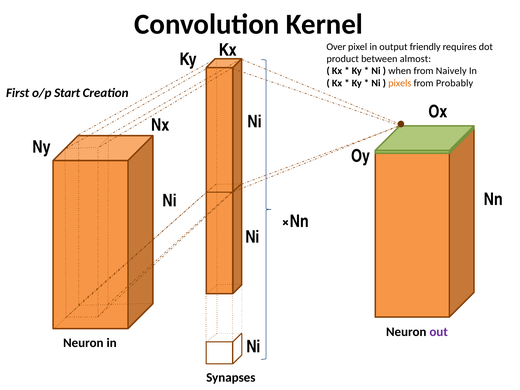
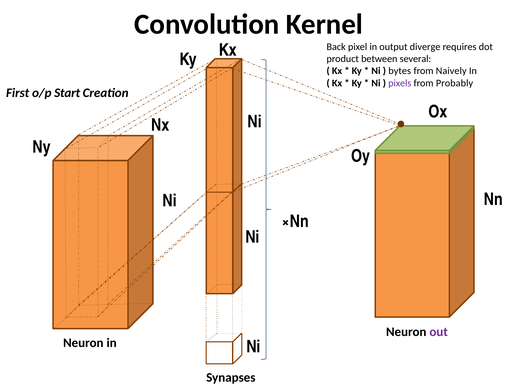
Over: Over -> Back (336, 47)
friendly: friendly -> diverge (425, 47)
almost: almost -> several (415, 59)
when: when -> bytes (400, 71)
pixels colour: orange -> purple (400, 83)
